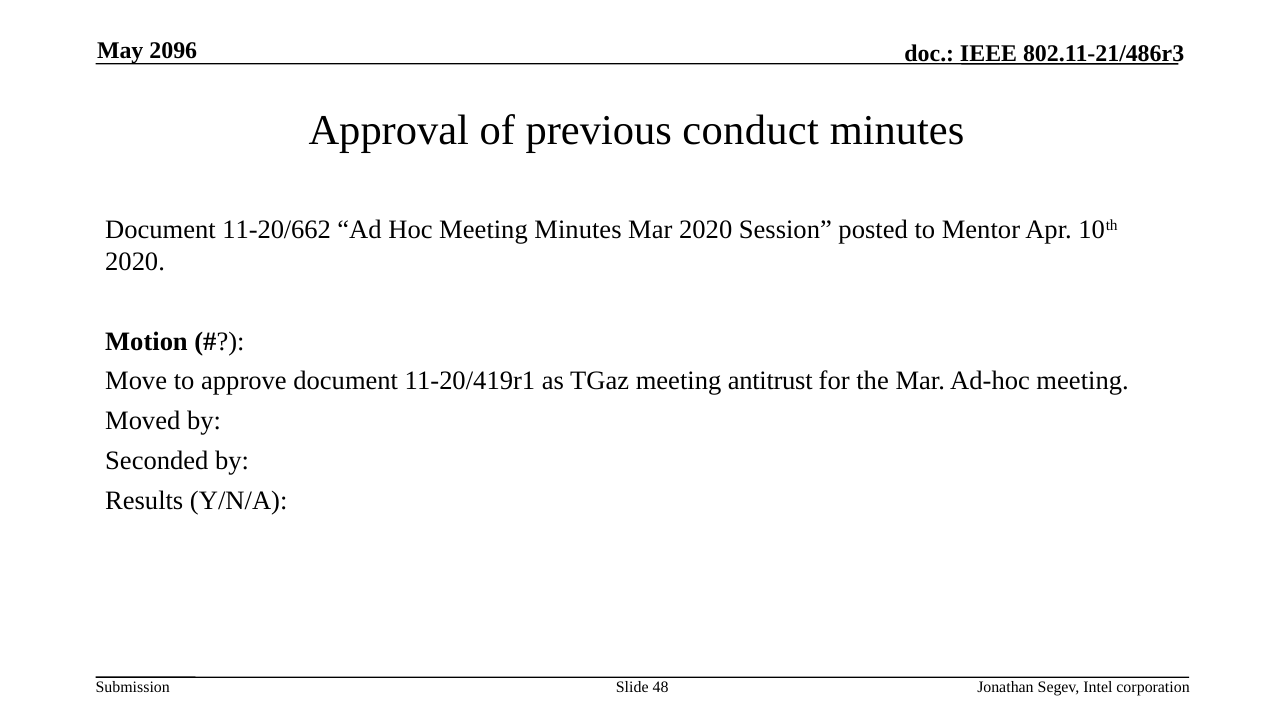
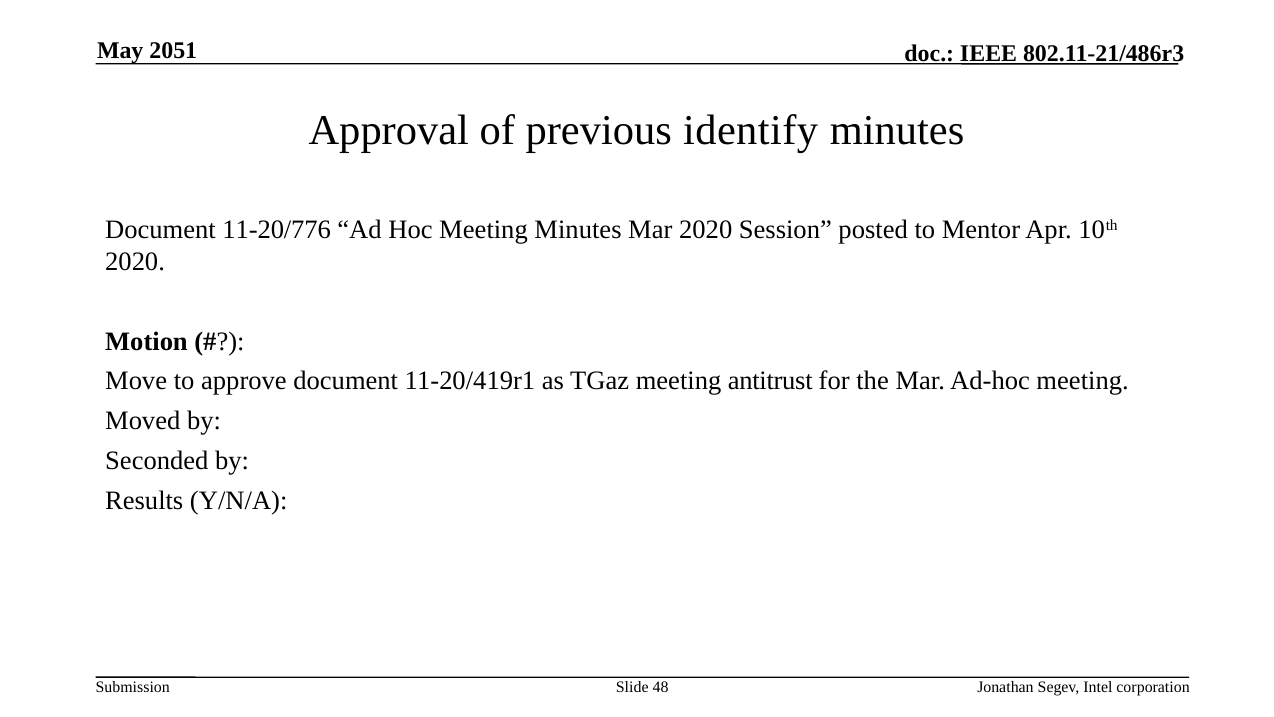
2096: 2096 -> 2051 (173, 51)
conduct: conduct -> identify (751, 130)
11-20/662: 11-20/662 -> 11-20/776 (277, 230)
